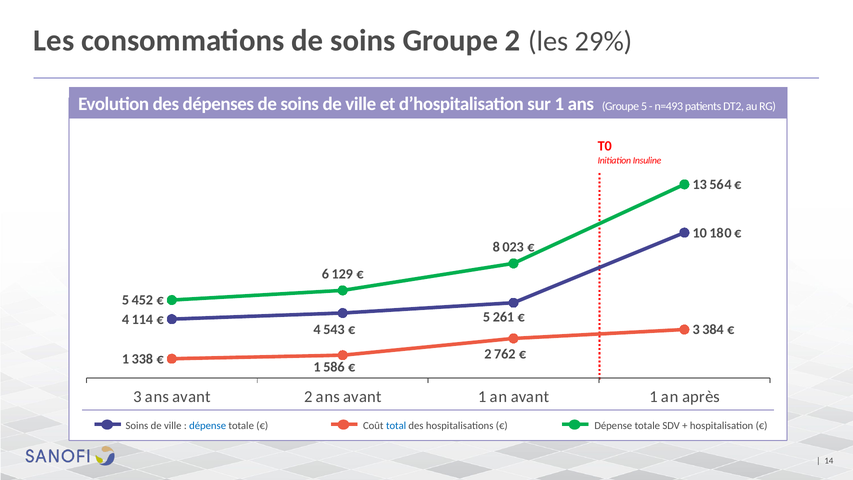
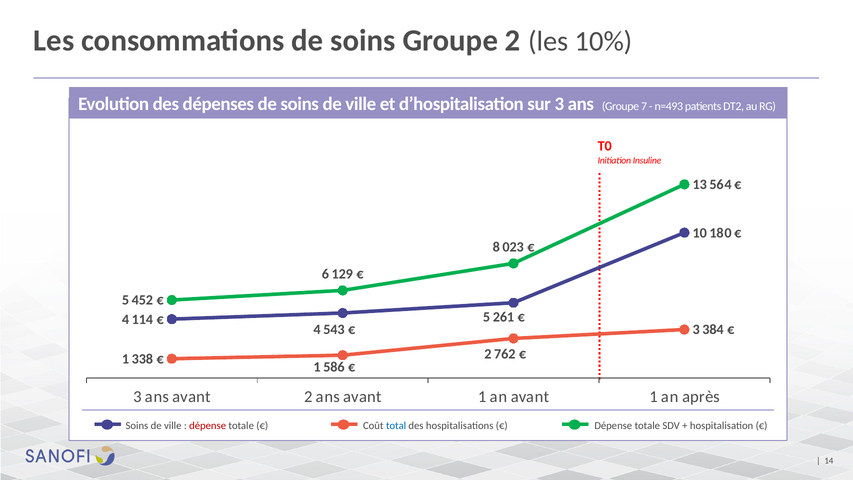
29%: 29% -> 10% (604, 41)
sur 1: 1 -> 3 (559, 104)
Groupe 5: 5 -> 7 (644, 106)
dépense colour: blue -> red (208, 425)
